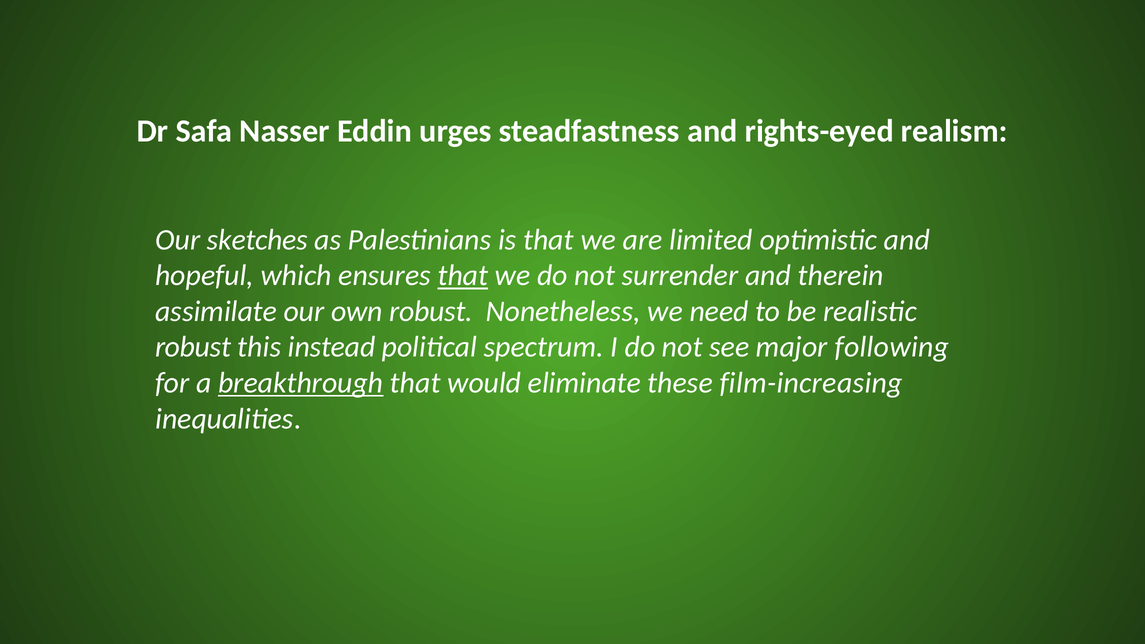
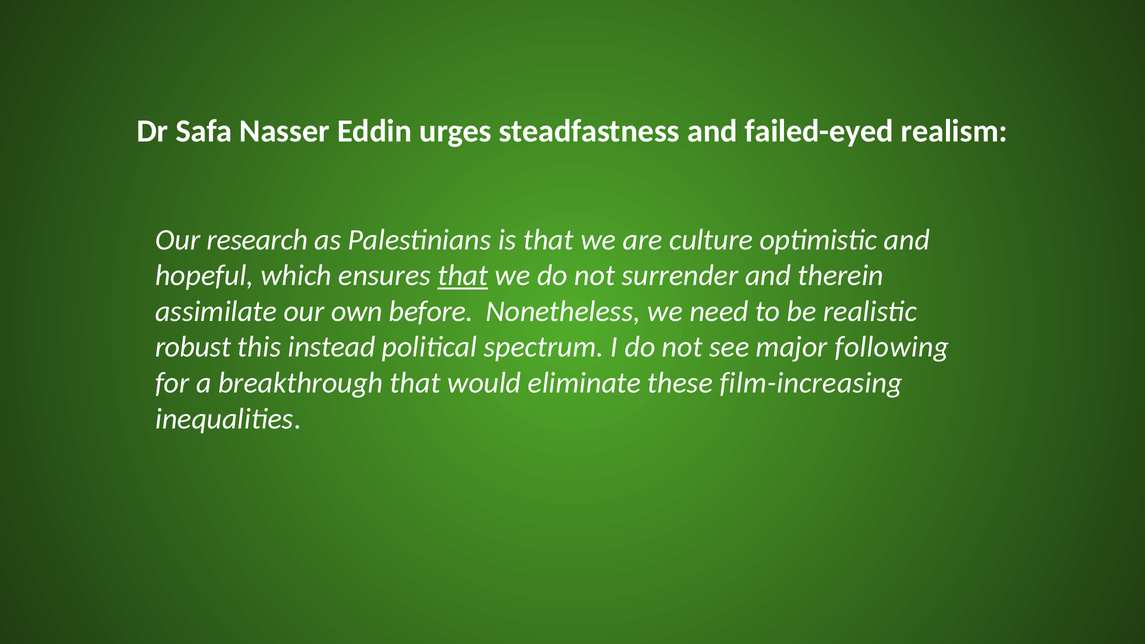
rights-eyed: rights-eyed -> failed-eyed (819, 131)
sketches: sketches -> research (257, 240)
limited: limited -> culture (711, 240)
own robust: robust -> before (431, 311)
breakthrough underline: present -> none (301, 383)
